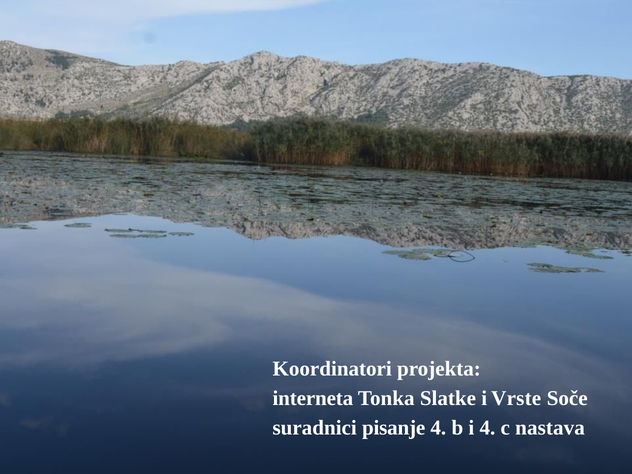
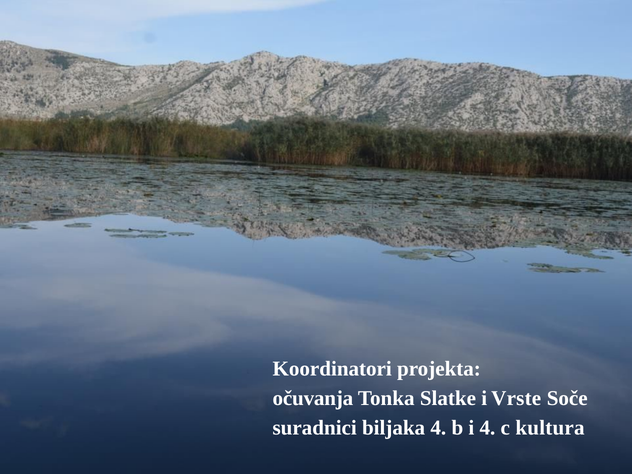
interneta: interneta -> očuvanja (313, 398)
pisanje: pisanje -> biljaka (394, 428)
nastava: nastava -> kultura (550, 428)
